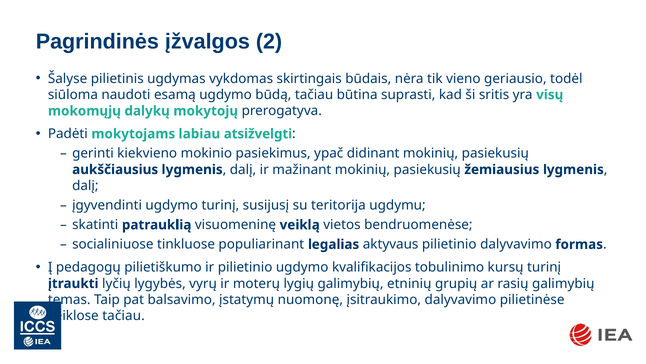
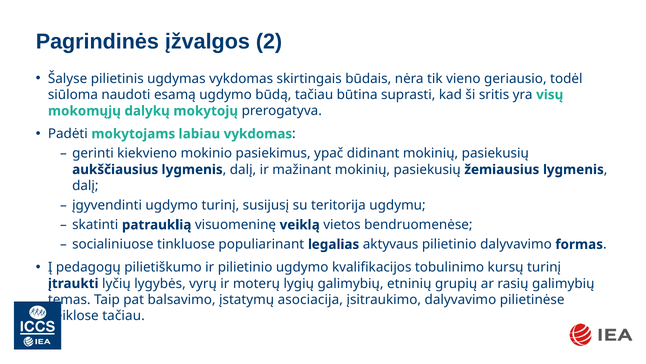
labiau atsižvelgti: atsižvelgti -> vykdomas (258, 134)
nuomonę: nuomonę -> asociacija (310, 299)
